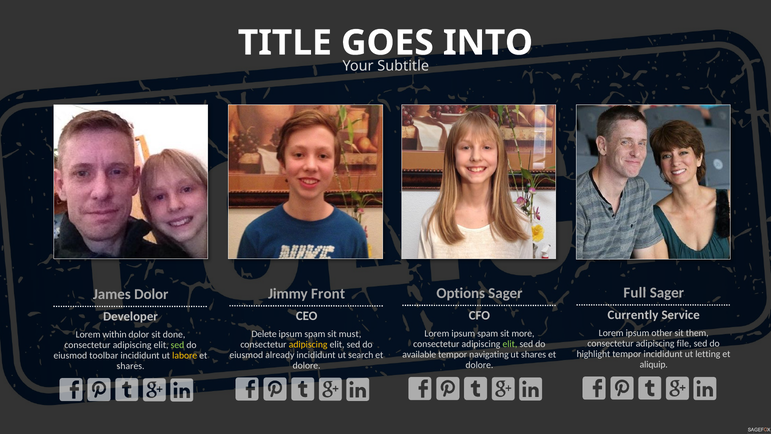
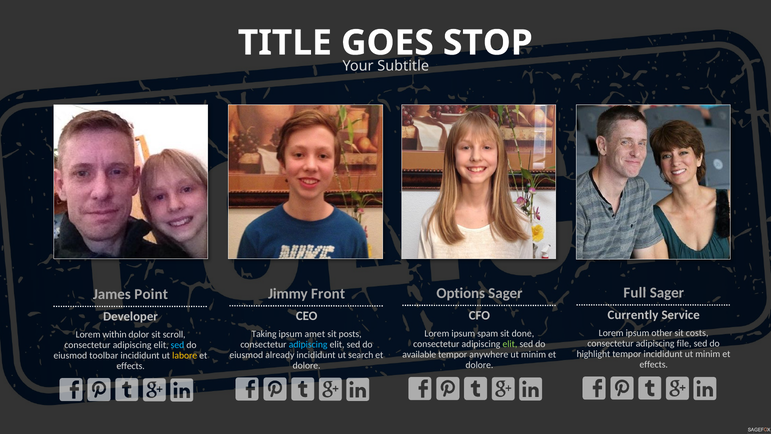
INTO: INTO -> STOP (488, 43)
James Dolor: Dolor -> Point (151, 294)
them: them -> costs (697, 333)
more: more -> done (523, 333)
Delete: Delete -> Taking (264, 334)
spam: spam -> amet (315, 334)
must: must -> posts (350, 334)
done: done -> scroll (174, 335)
adipiscing colour: yellow -> light blue (308, 344)
sed colour: light green -> light blue (177, 345)
incididunt ut letting: letting -> minim (708, 354)
navigating: navigating -> anywhere (489, 354)
shares: shares -> minim (534, 354)
aliquip: aliquip -> effects (654, 364)
shares: shares -> effects (131, 366)
